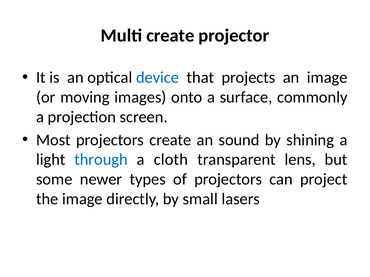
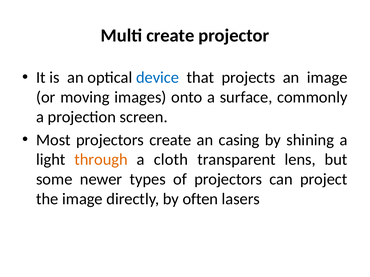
sound: sound -> casing (239, 140)
through colour: blue -> orange (101, 160)
small: small -> often (200, 199)
